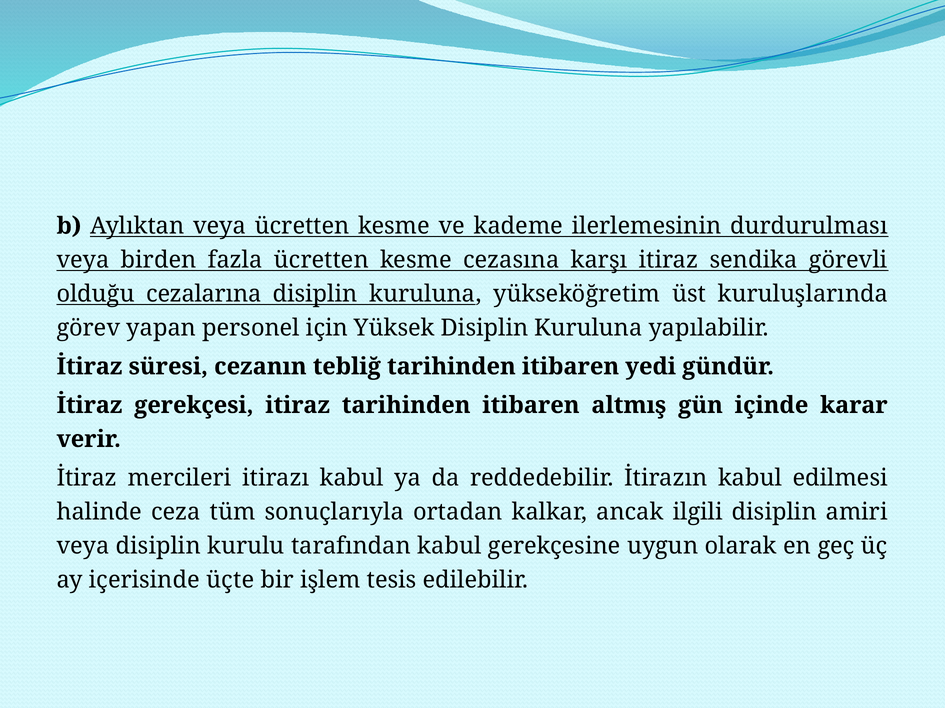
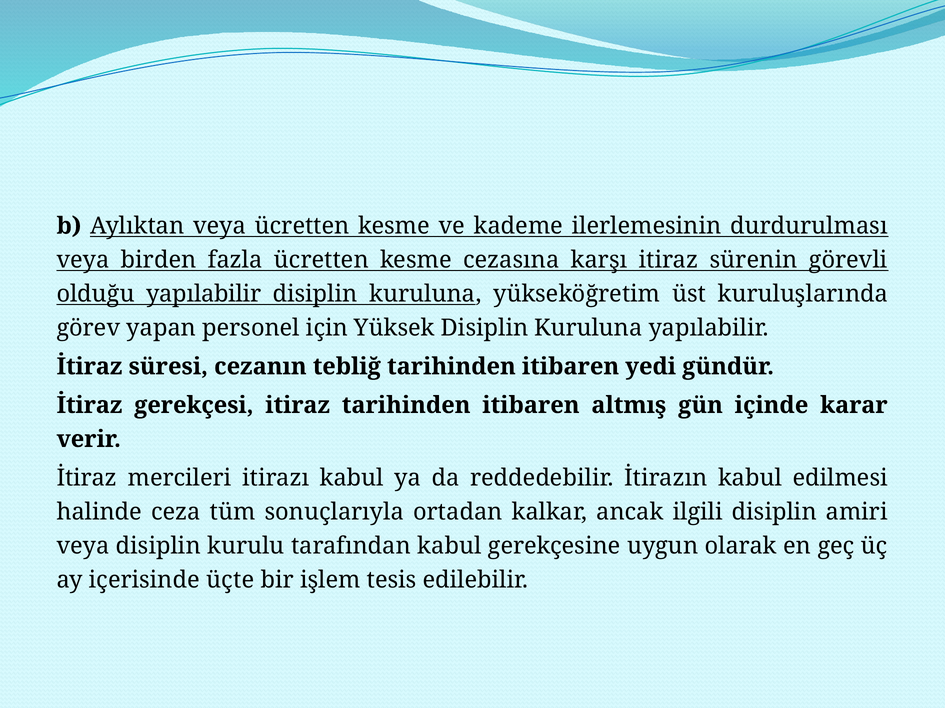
sendika: sendika -> sürenin (753, 260)
olduğu cezalarına: cezalarına -> yapılabilir (204, 294)
